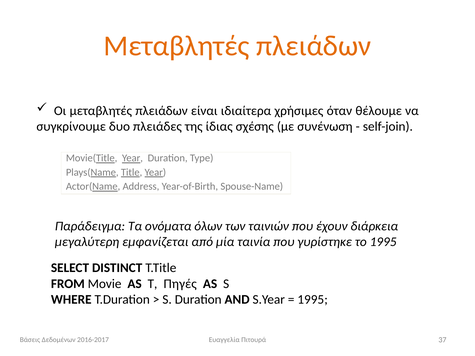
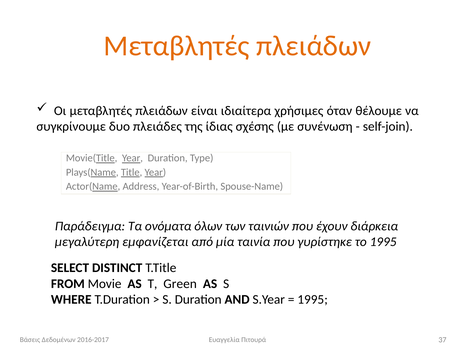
Πηγές: Πηγές -> Green (180, 284)
